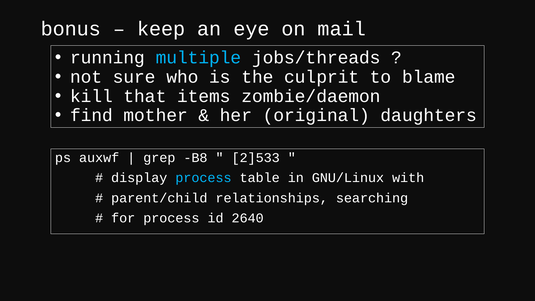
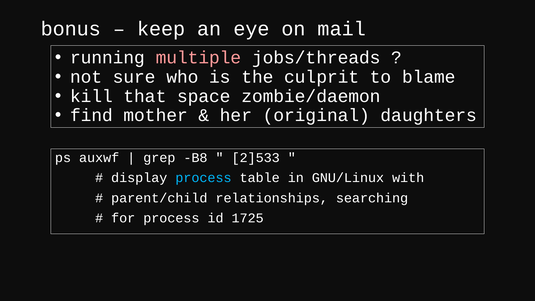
multiple colour: light blue -> pink (199, 58)
items: items -> space (204, 96)
2640: 2640 -> 1725 (248, 218)
